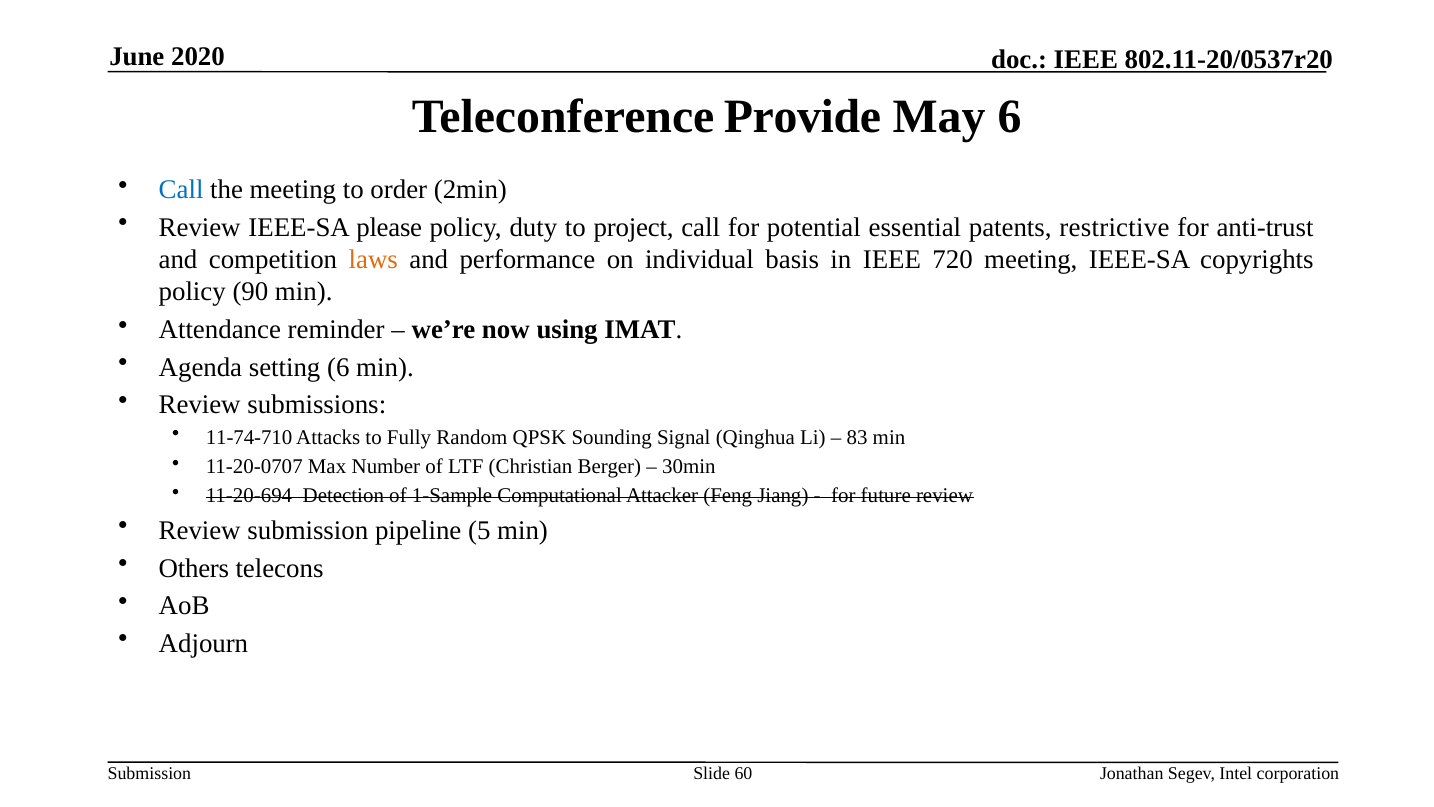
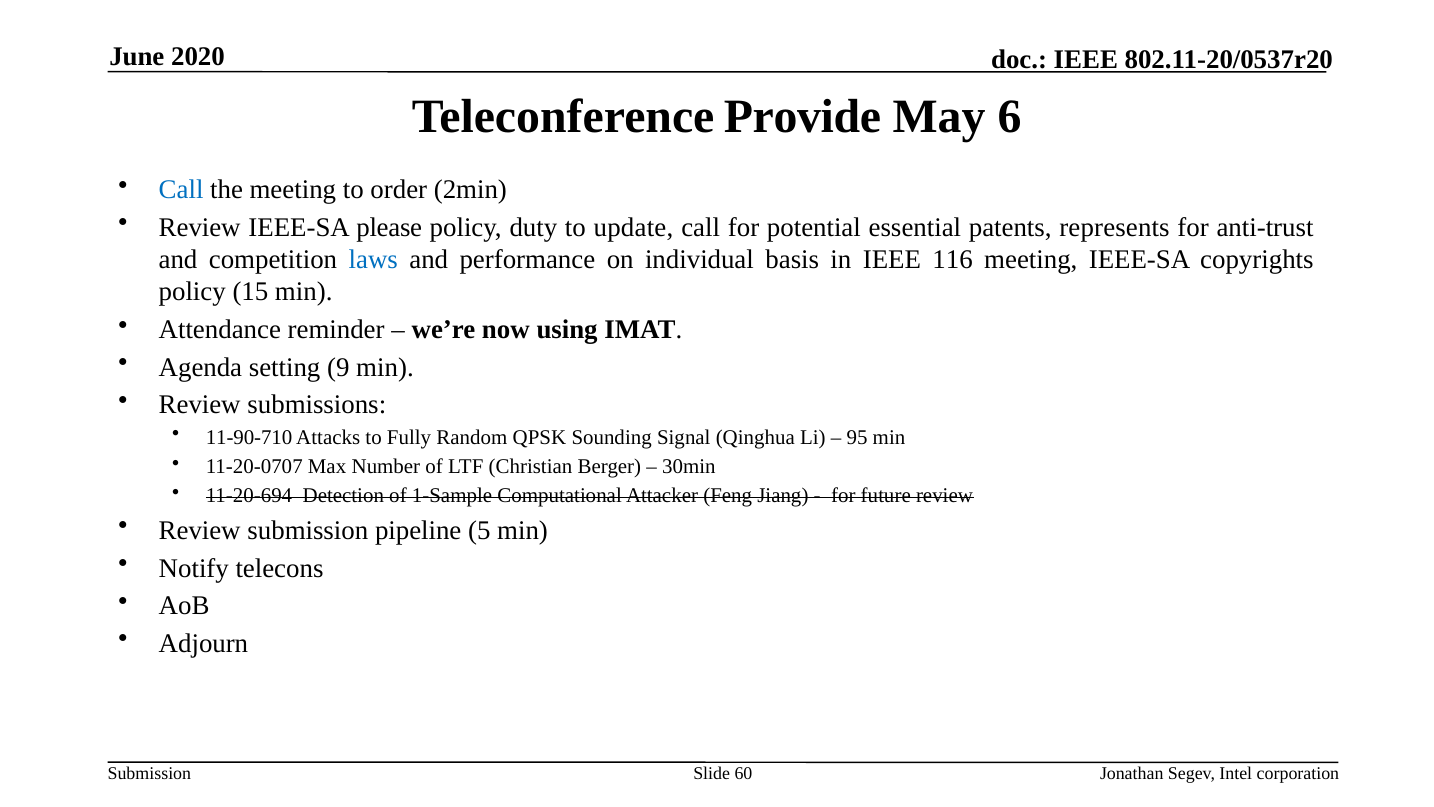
project: project -> update (633, 227)
restrictive: restrictive -> represents (1115, 227)
laws colour: orange -> blue (373, 259)
720: 720 -> 116 (953, 259)
90: 90 -> 15 (250, 292)
setting 6: 6 -> 9 (338, 367)
11-74-710: 11-74-710 -> 11-90-710 (249, 437)
83: 83 -> 95 (857, 437)
Others: Others -> Notify (194, 568)
